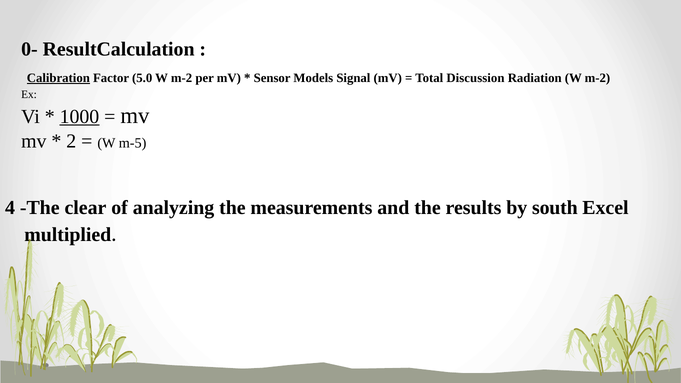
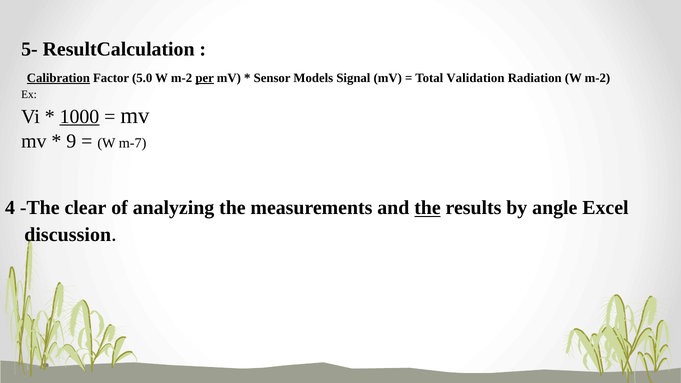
0-: 0- -> 5- (29, 49)
per underline: none -> present (205, 78)
Discussion: Discussion -> Validation (475, 78)
2: 2 -> 9 (71, 141)
m-5: m-5 -> m-7 (133, 143)
the underline: none -> present (427, 208)
south: south -> angle (555, 208)
multiplied: multiplied -> discussion (68, 235)
